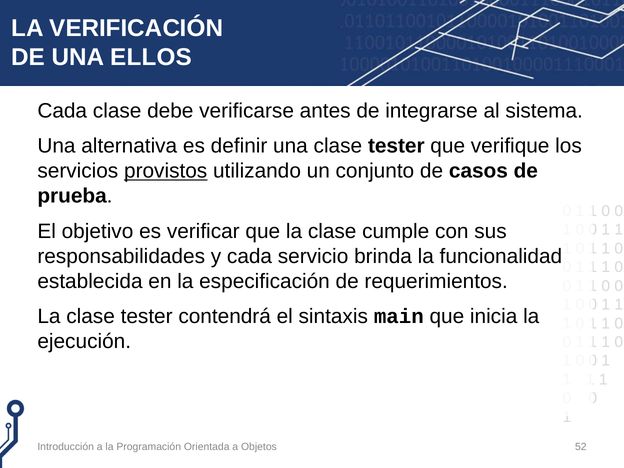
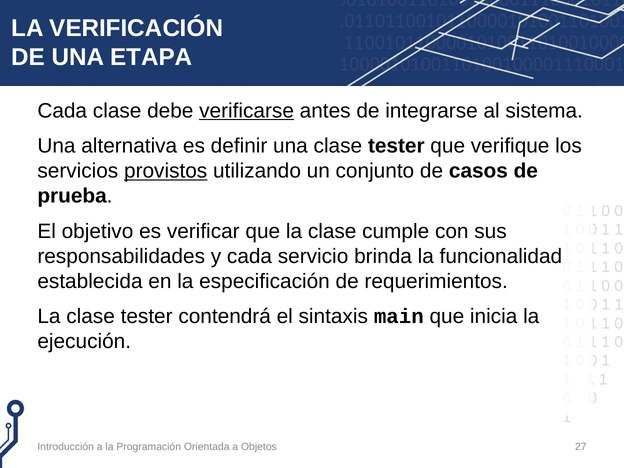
ELLOS: ELLOS -> ETAPA (151, 57)
verificarse underline: none -> present (247, 111)
52: 52 -> 27 (581, 447)
